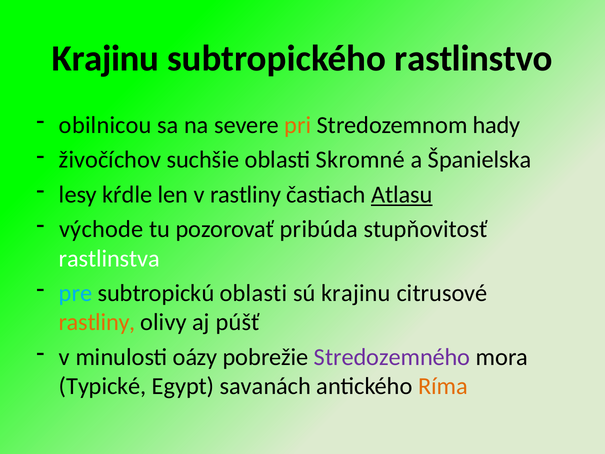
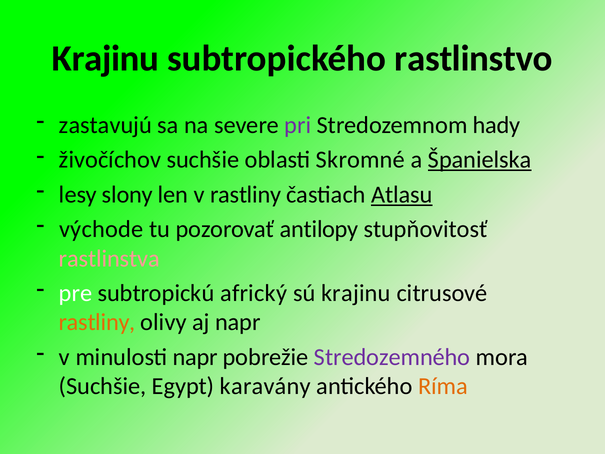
obilnicou: obilnicou -> zastavujú (105, 125)
pri colour: orange -> purple (298, 125)
Španielska underline: none -> present (480, 160)
kŕdle: kŕdle -> slony (127, 194)
pribúda: pribúda -> antilopy (319, 229)
rastlinstva colour: white -> pink (109, 258)
pre colour: light blue -> white (76, 293)
subtropickú oblasti: oblasti -> africký (254, 293)
aj púšť: púšť -> napr (238, 322)
minulosti oázy: oázy -> napr (195, 357)
Typické: Typické -> Suchšie (103, 386)
savanách: savanách -> karavány (265, 386)
